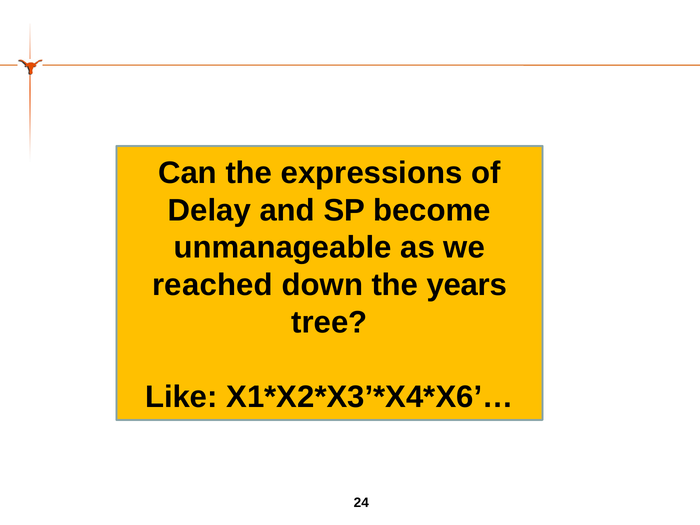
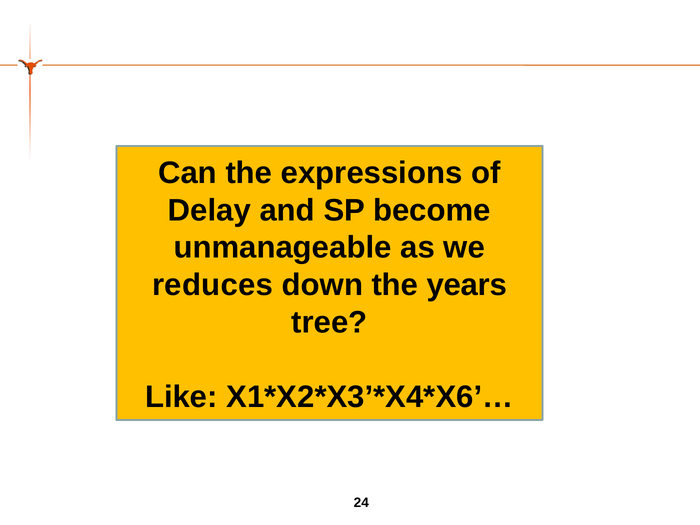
reached: reached -> reduces (213, 285)
